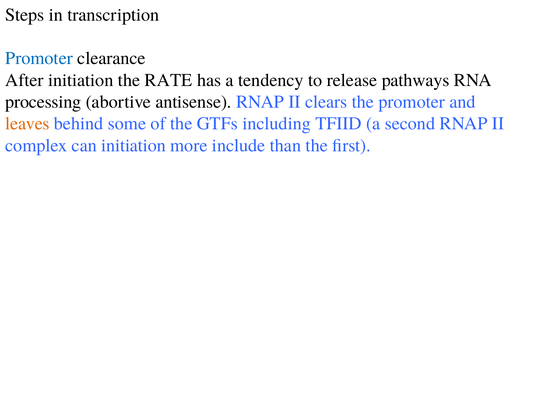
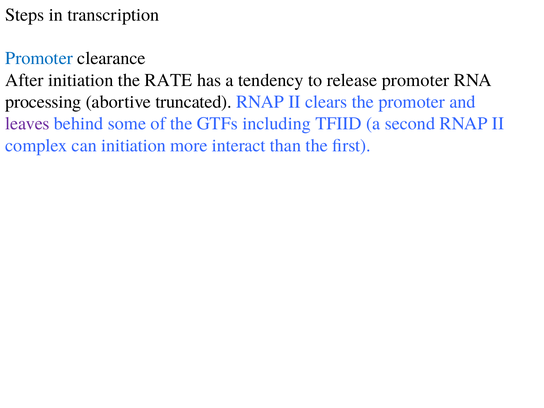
release pathways: pathways -> promoter (415, 80)
antisense: antisense -> truncated (194, 102)
leaves colour: orange -> purple (27, 124)
include: include -> interact (239, 145)
